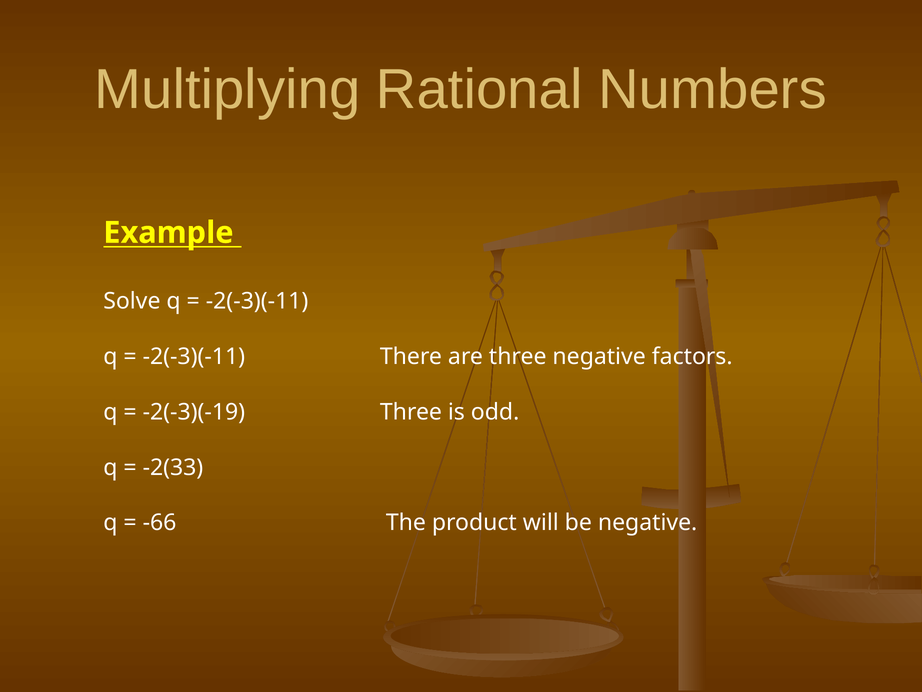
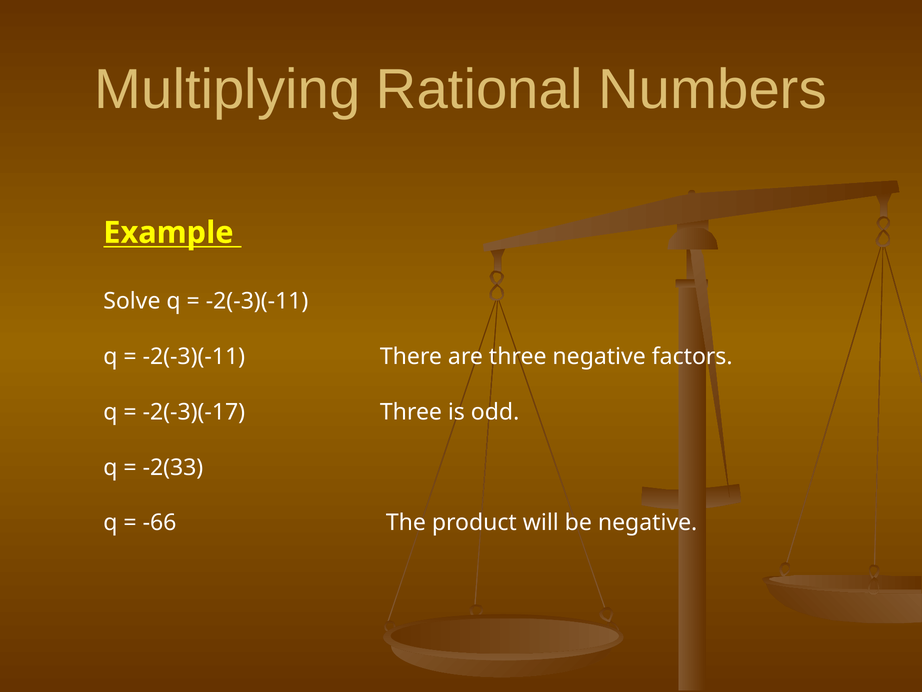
-2(-3)(-19: -2(-3)(-19 -> -2(-3)(-17 (194, 412)
